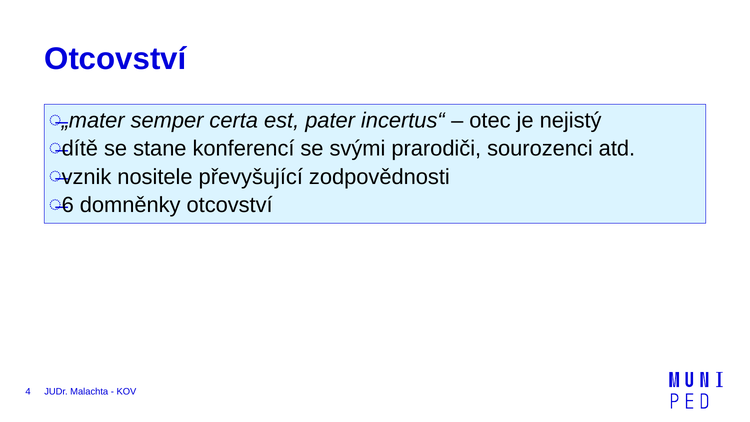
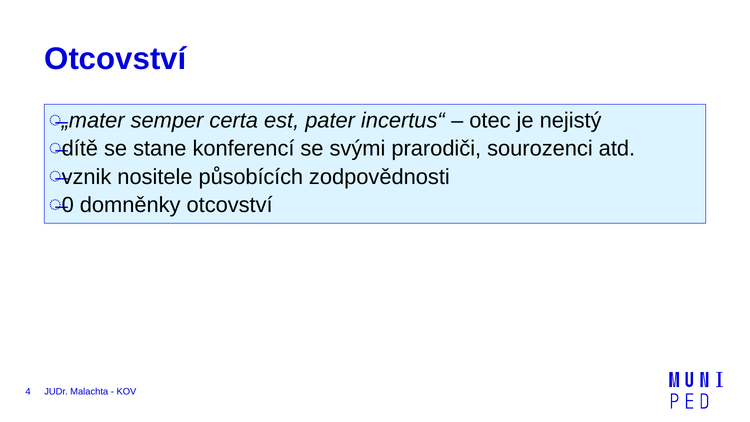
převyšující: převyšující -> působících (251, 177)
6: 6 -> 0 (68, 205)
